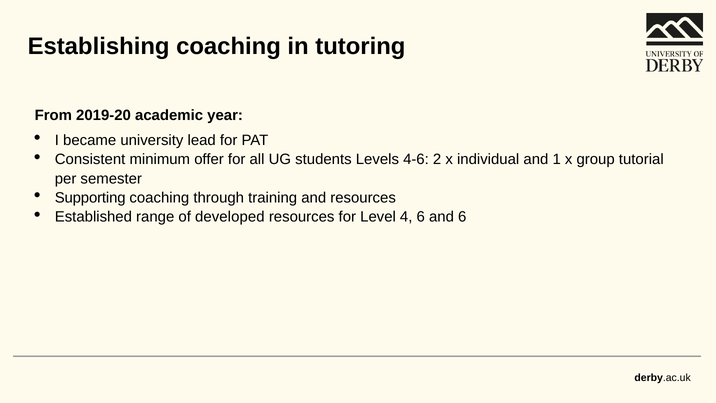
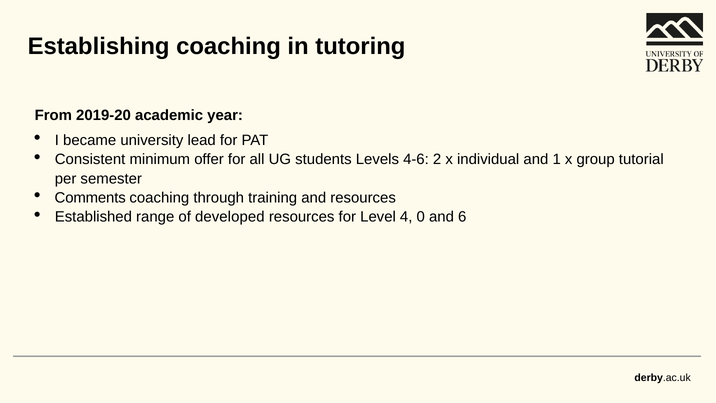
Supporting: Supporting -> Comments (90, 198)
4 6: 6 -> 0 (421, 217)
